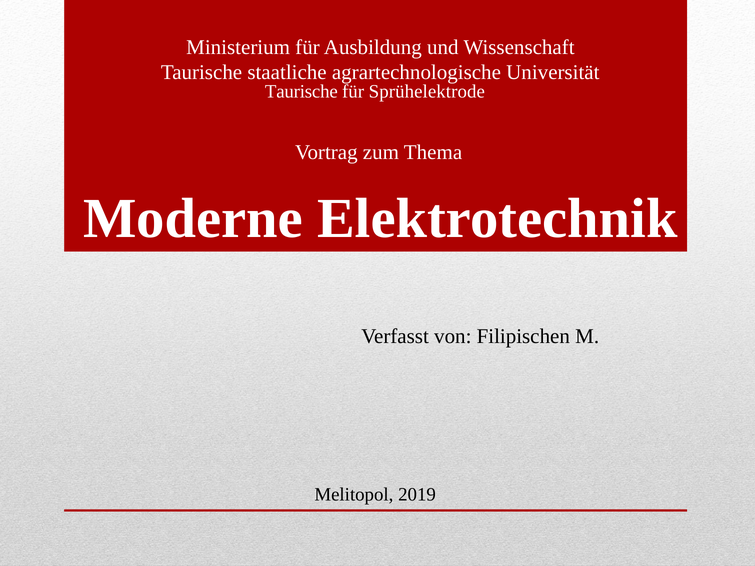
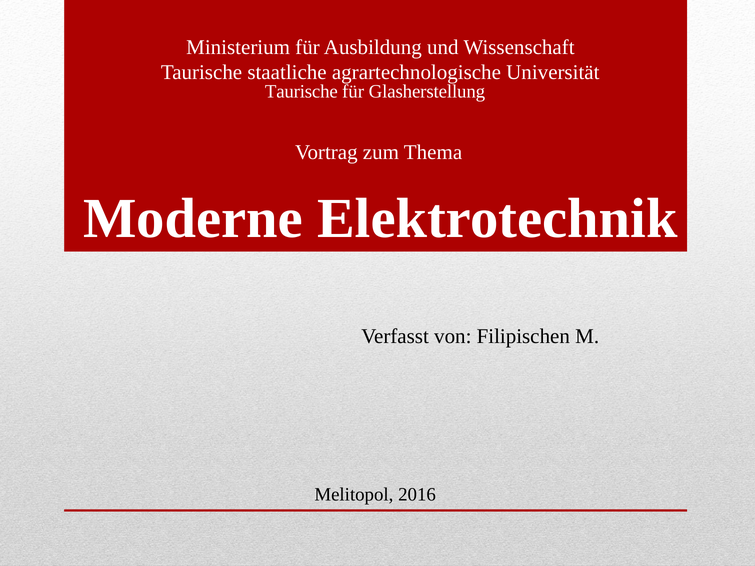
Sprühelektrode: Sprühelektrode -> Glasherstellung (427, 91)
2019: 2019 -> 2016 (417, 495)
